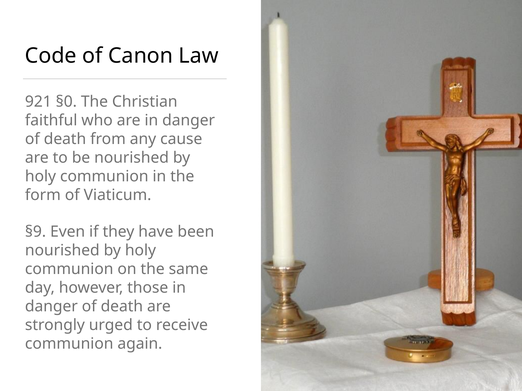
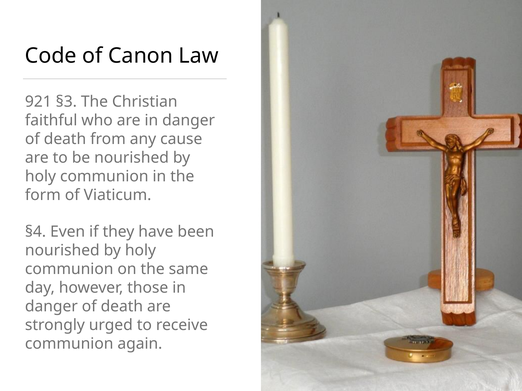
§0: §0 -> §3 (66, 102)
§9: §9 -> §4 (36, 232)
